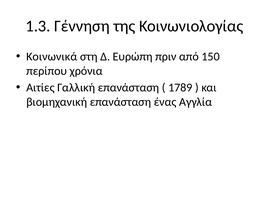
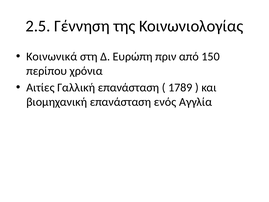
1.3: 1.3 -> 2.5 (38, 26)
ένας: ένας -> ενός (165, 102)
